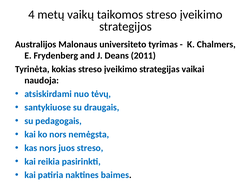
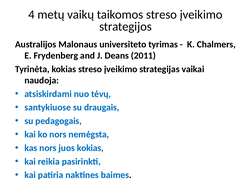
juos streso: streso -> kokias (90, 148)
